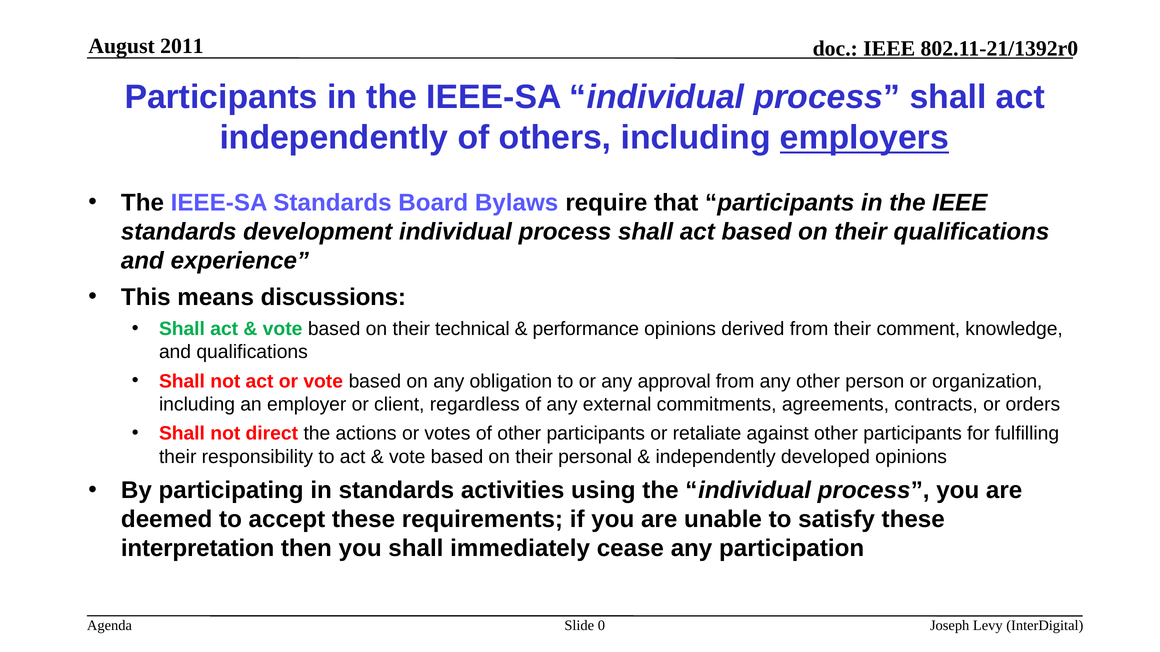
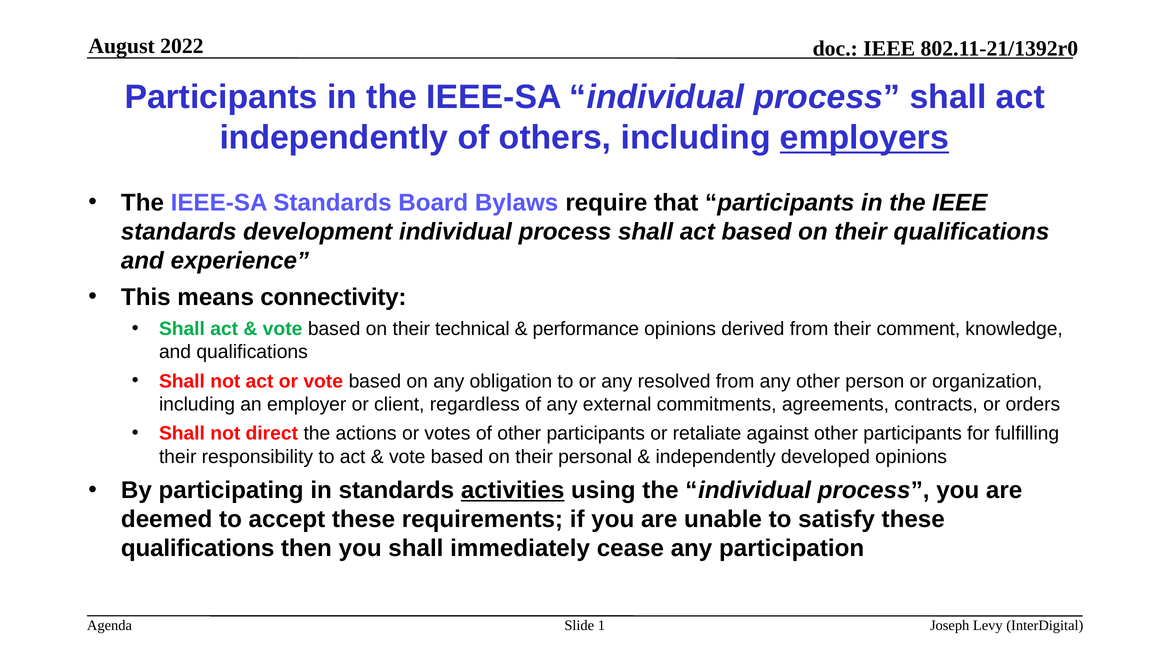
2011: 2011 -> 2022 (182, 46)
discussions: discussions -> connectivity (333, 297)
approval: approval -> resolved (674, 382)
activities underline: none -> present (513, 491)
interpretation: interpretation -> qualifications (198, 549)
0: 0 -> 1 (601, 626)
